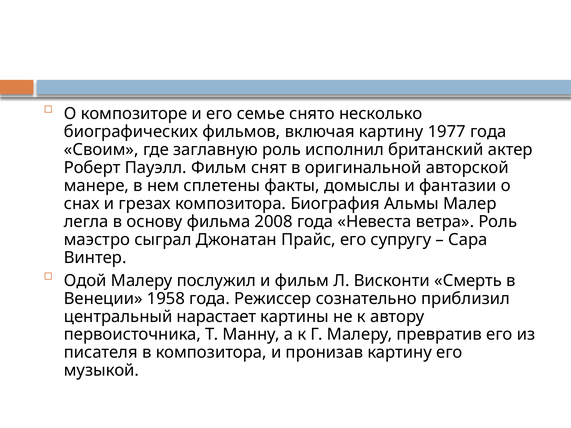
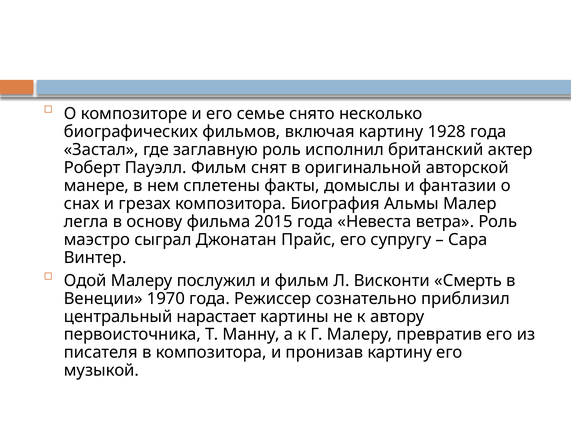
1977: 1977 -> 1928 (447, 132)
Своим: Своим -> Застал (101, 150)
2008: 2008 -> 2015 (274, 222)
1958: 1958 -> 1970 (166, 299)
